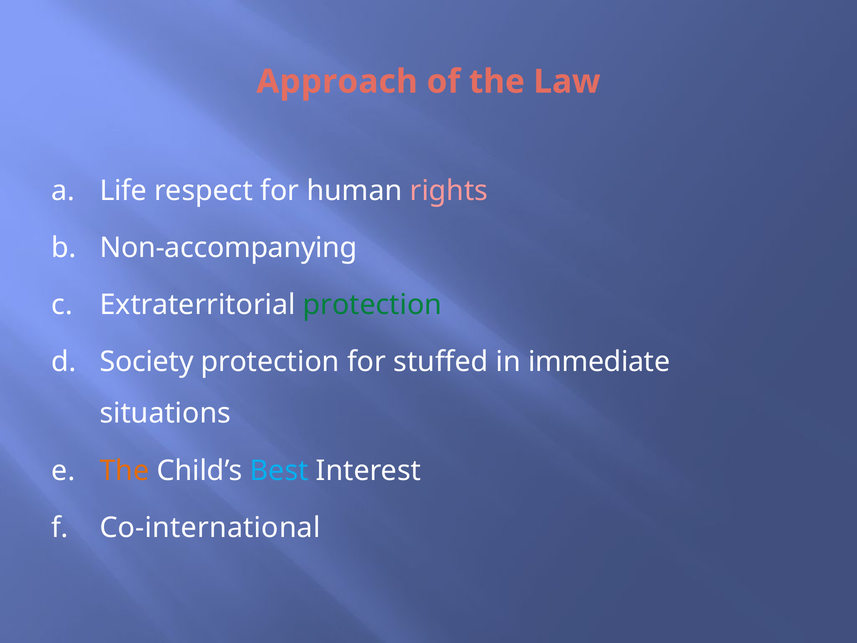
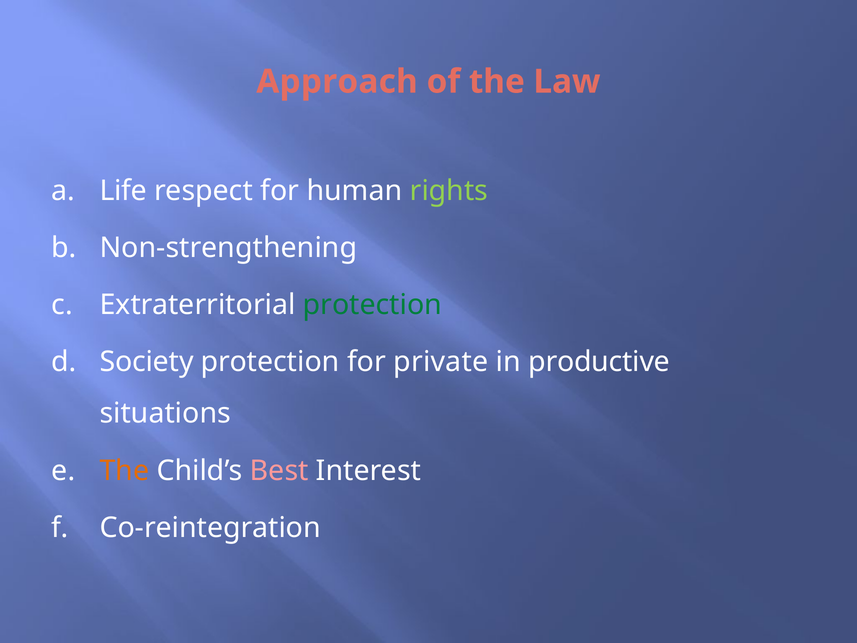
rights colour: pink -> light green (449, 191)
Non-accompanying: Non-accompanying -> Non-strengthening (228, 248)
stuffed: stuffed -> private (441, 362)
immediate: immediate -> productive (599, 362)
Best colour: light blue -> pink (279, 470)
Co-international: Co-international -> Co-reintegration (210, 528)
